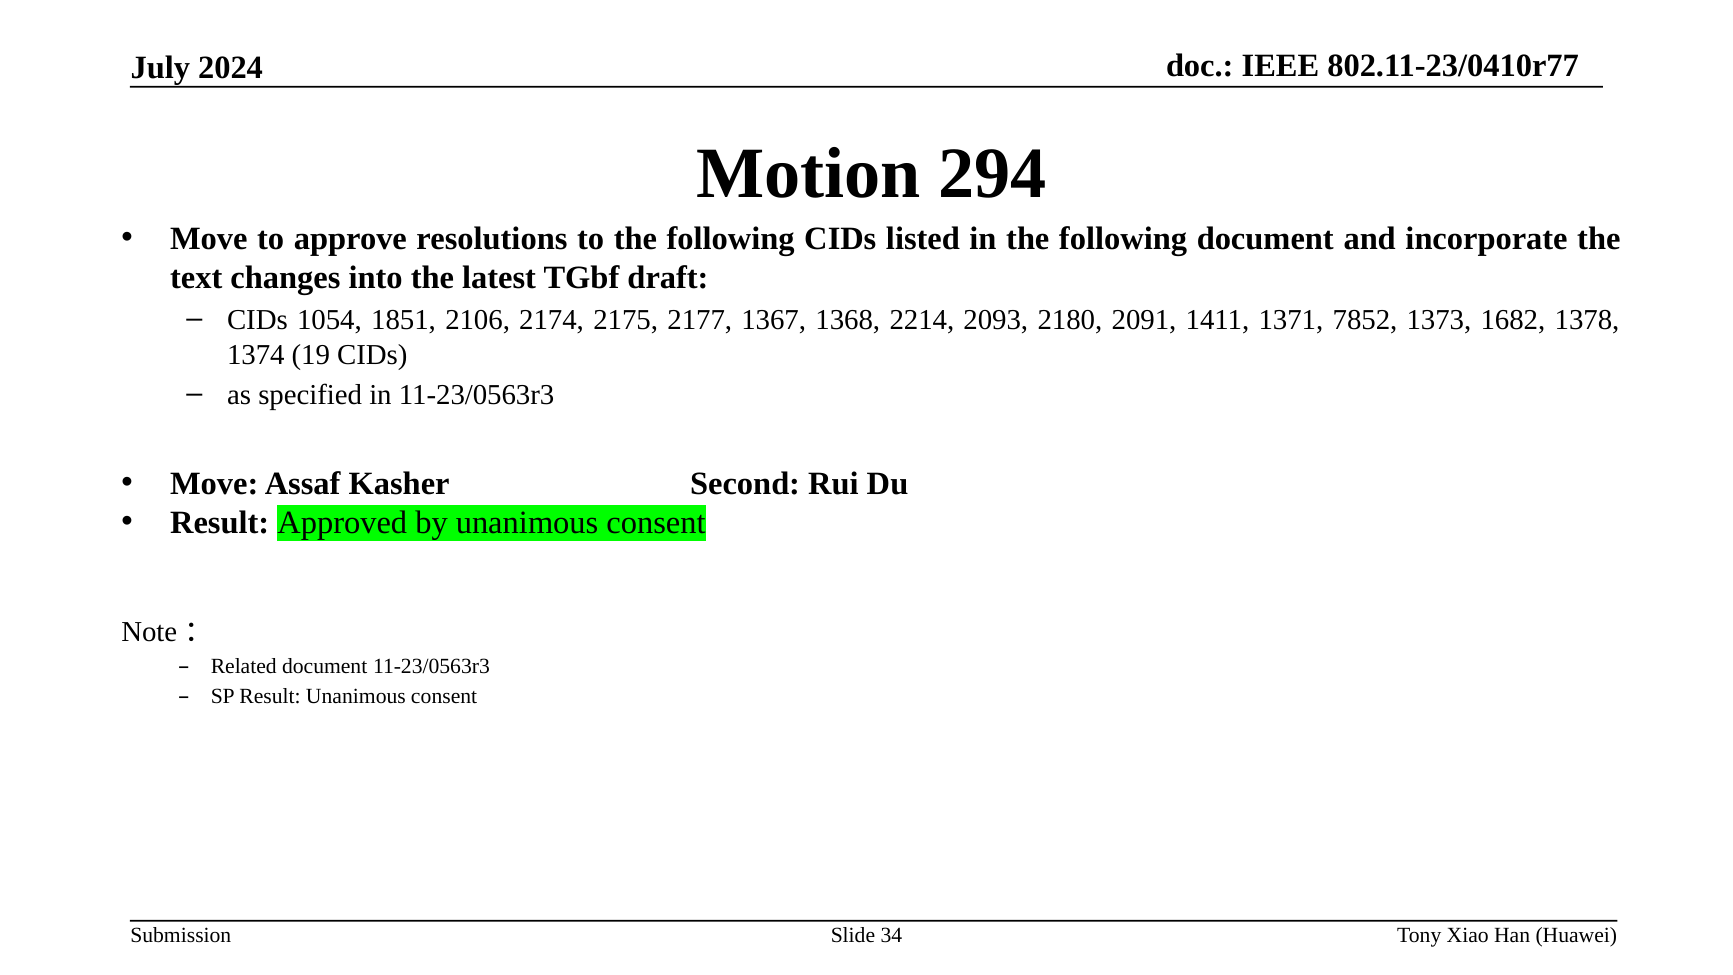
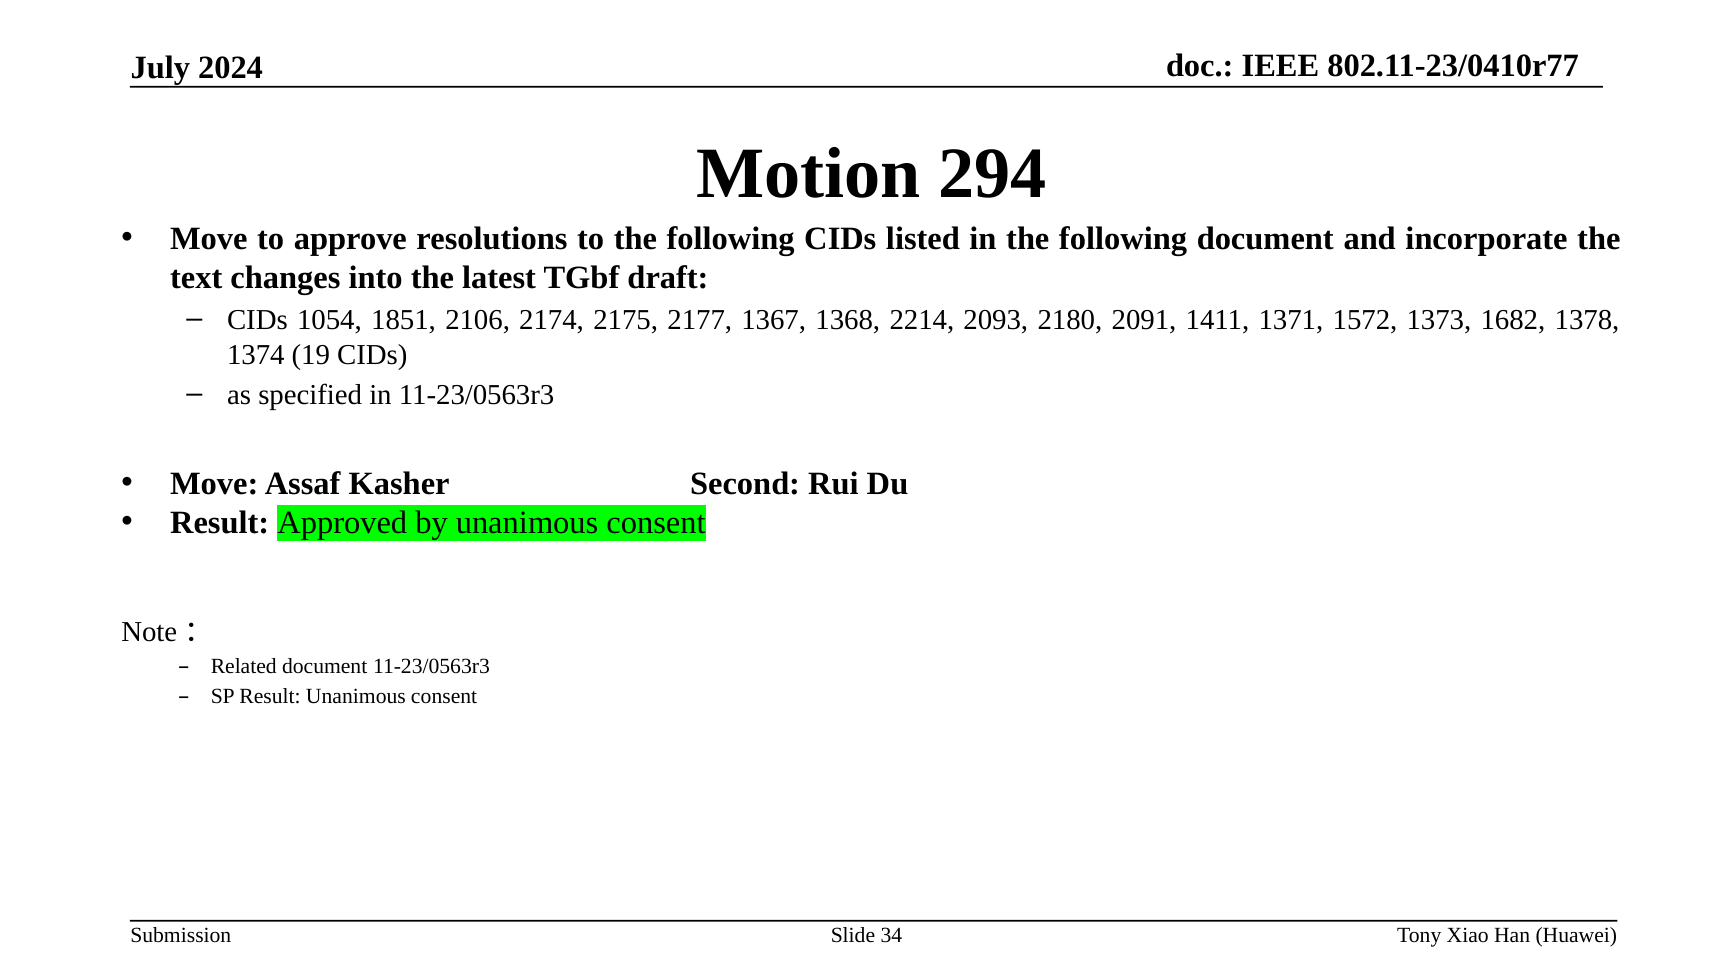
7852: 7852 -> 1572 (1365, 320)
